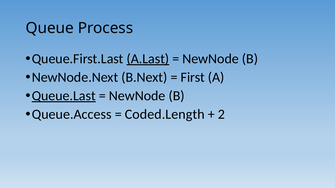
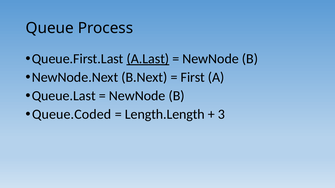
Queue.Last underline: present -> none (64, 96)
Queue.Access: Queue.Access -> Queue.Coded (72, 115)
Coded.Length: Coded.Length -> Length.Length (165, 115)
2: 2 -> 3 (222, 115)
